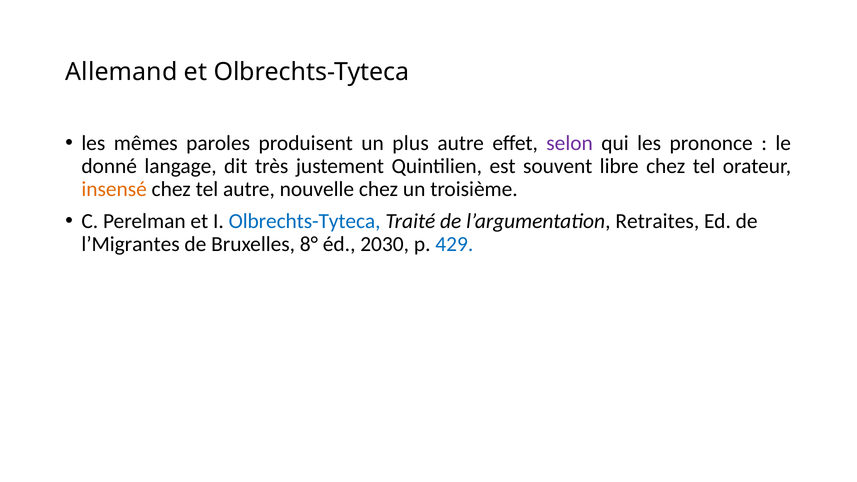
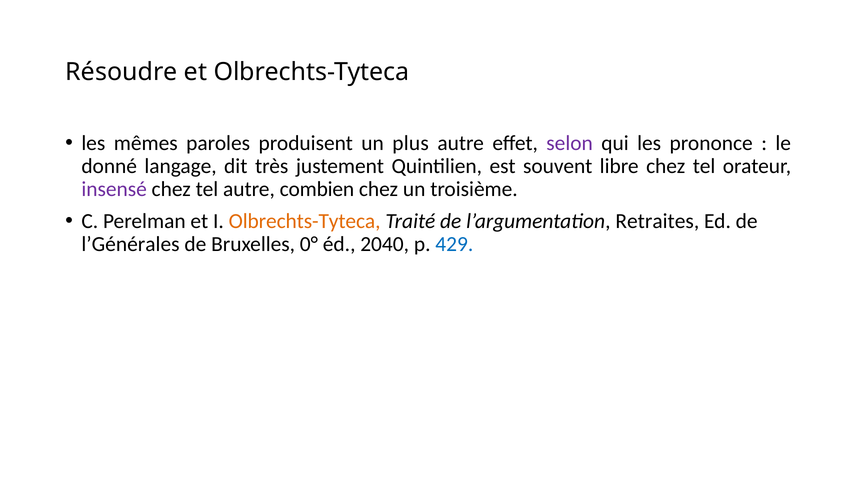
Allemand: Allemand -> Résoudre (121, 72)
insensé colour: orange -> purple (114, 189)
nouvelle: nouvelle -> combien (317, 189)
Olbrechts-Tyteca colour: blue -> orange (305, 221)
l’Migrantes: l’Migrantes -> l’Générales (131, 244)
8°: 8° -> 0° (309, 244)
2030: 2030 -> 2040 (385, 244)
